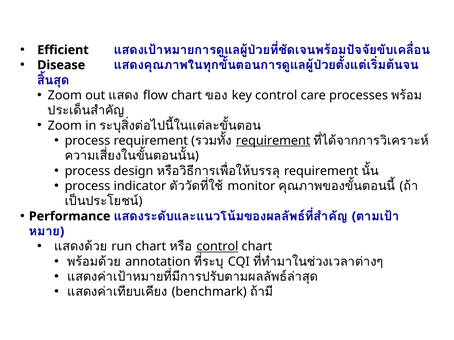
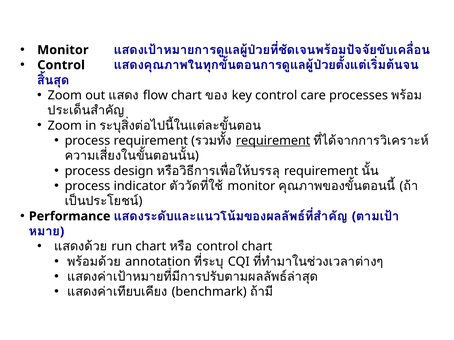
Efficient: Efficient -> Monitor (63, 50)
Disease: Disease -> Control (61, 65)
control underline: present -> none (217, 247)
